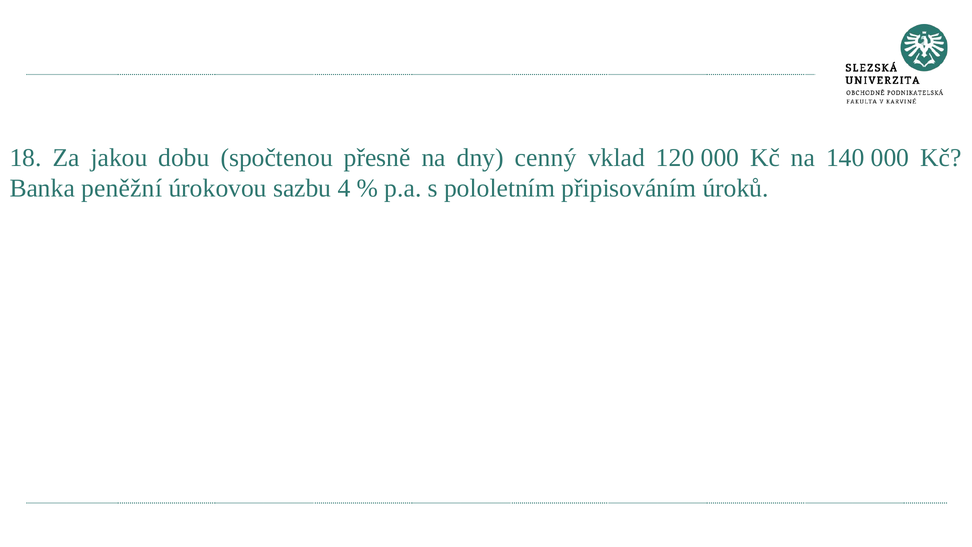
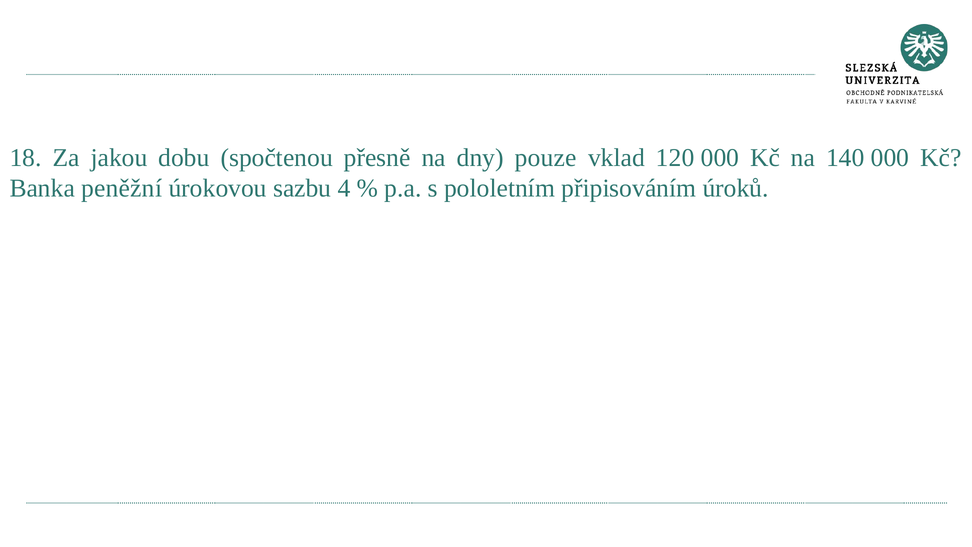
cenný: cenný -> pouze (546, 158)
